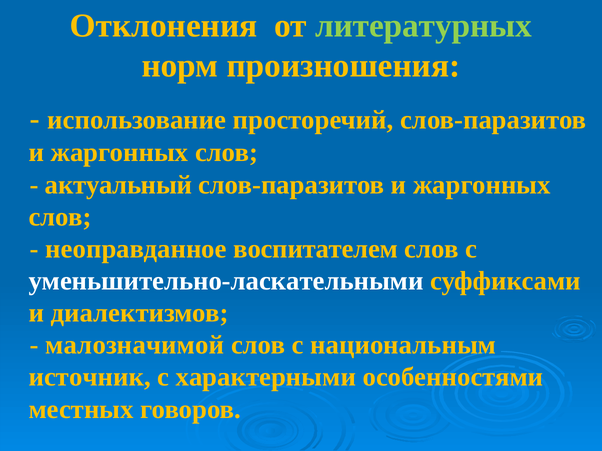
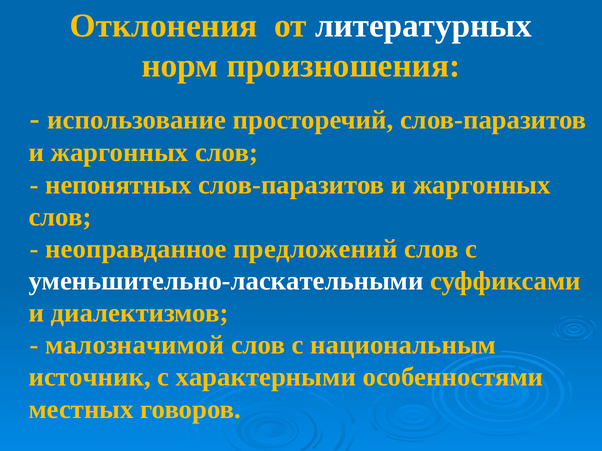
литературных colour: light green -> white (424, 26)
актуальный: актуальный -> непонятных (119, 185)
воспитателем: воспитателем -> предложений (315, 249)
